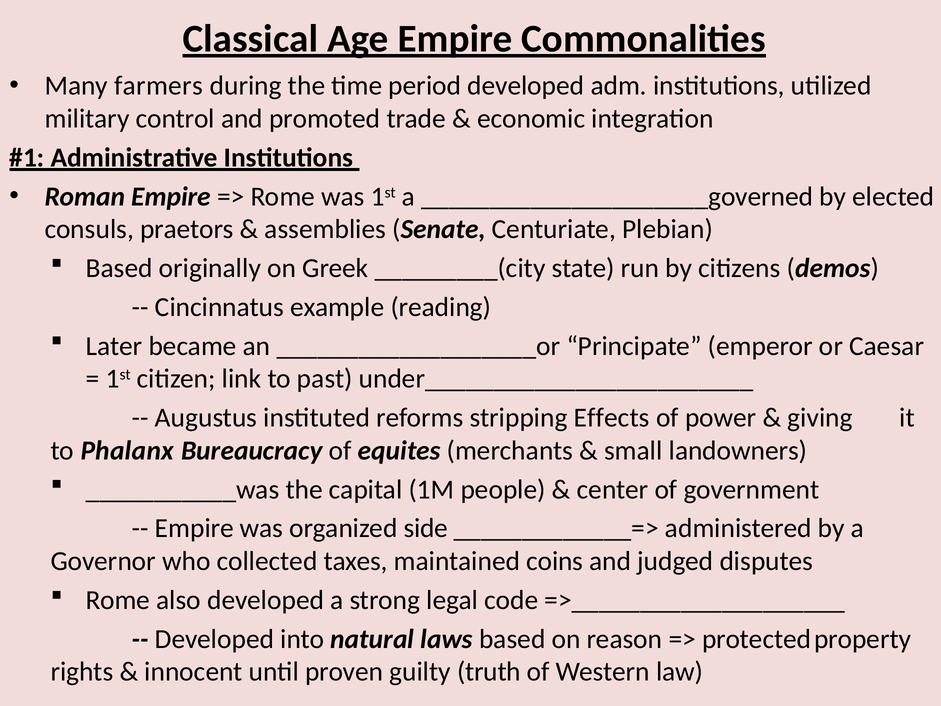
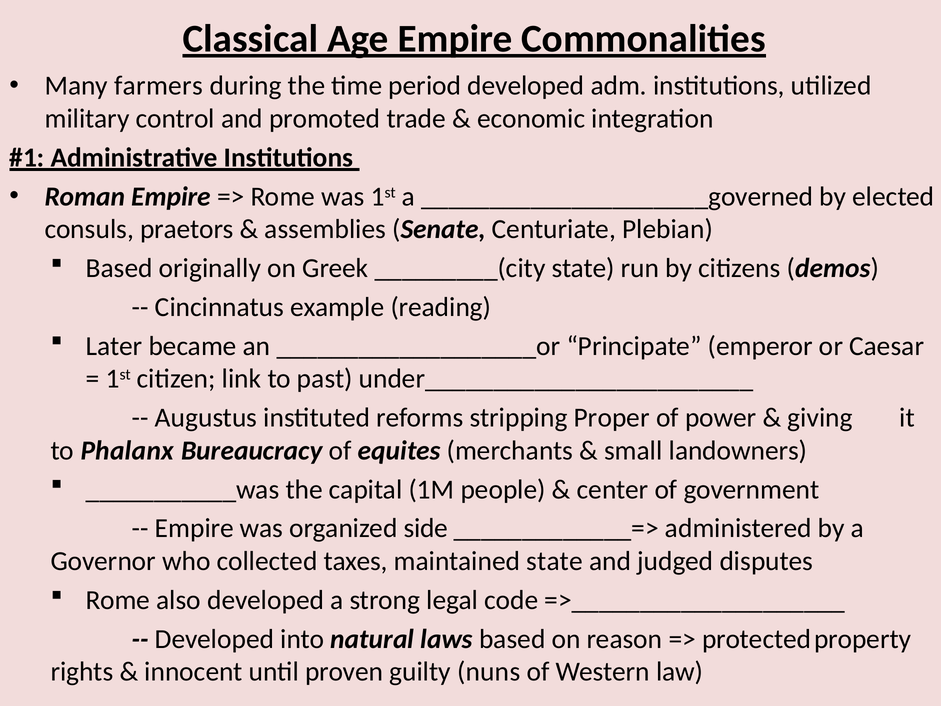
Effects: Effects -> Proper (612, 418)
maintained coins: coins -> state (555, 561)
truth: truth -> nuns (489, 672)
